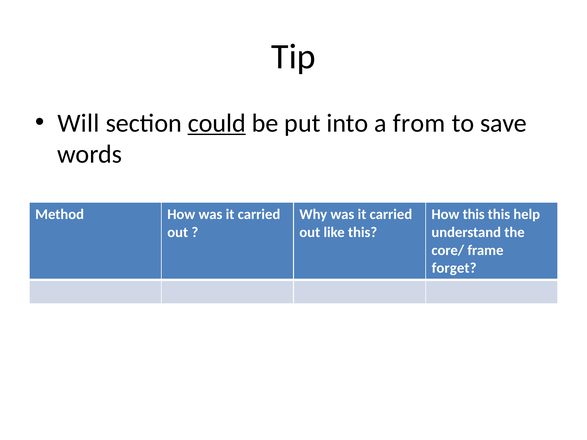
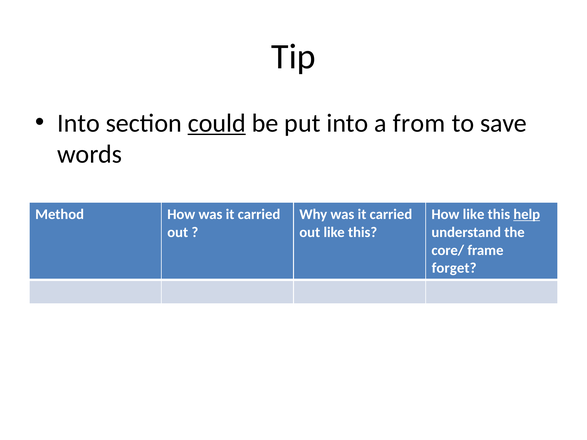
Will: Will -> Into (79, 123)
How this: this -> like (474, 214)
help underline: none -> present (527, 214)
